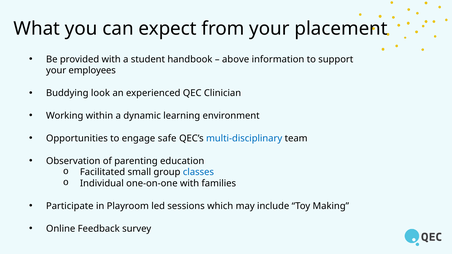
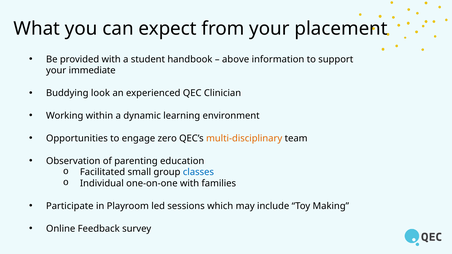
employees: employees -> immediate (92, 71)
safe: safe -> zero (167, 138)
multi-disciplinary colour: blue -> orange (244, 138)
